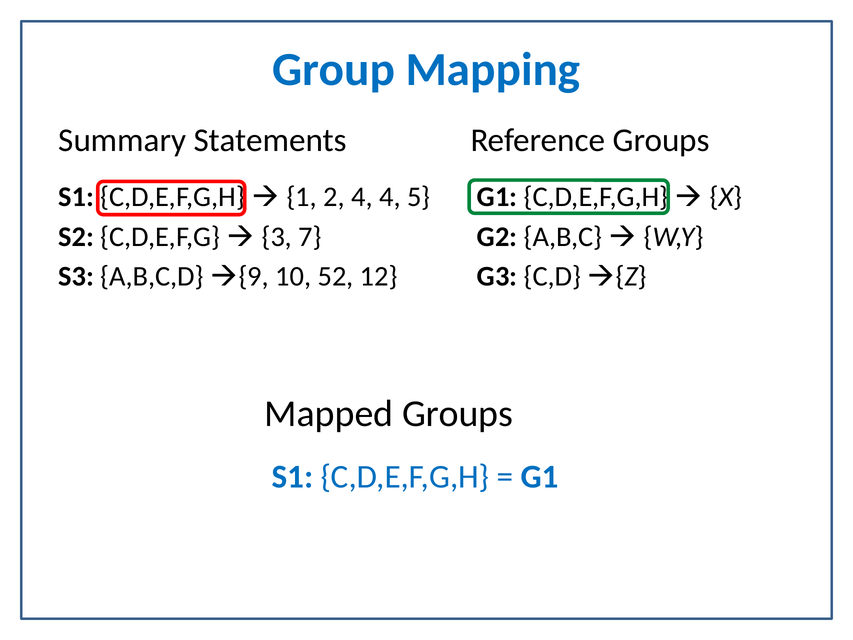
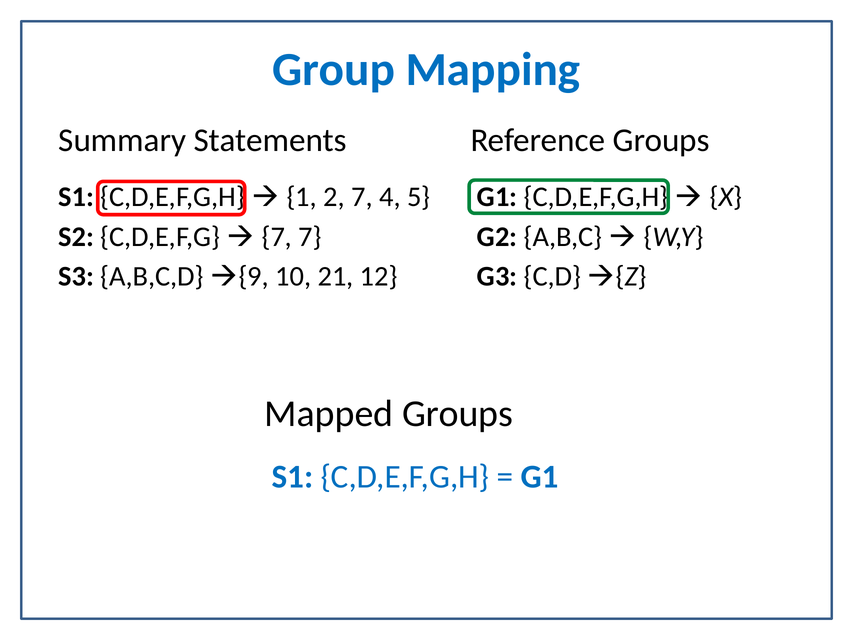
2 4: 4 -> 7 (362, 197)
3: 3 -> 7 (277, 237)
52: 52 -> 21 (336, 276)
